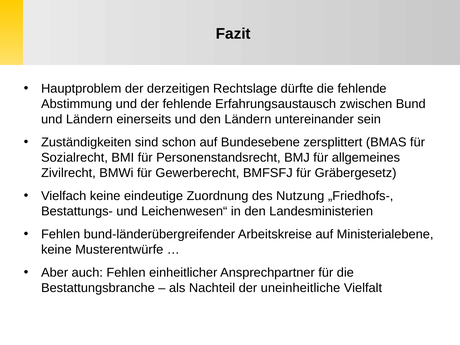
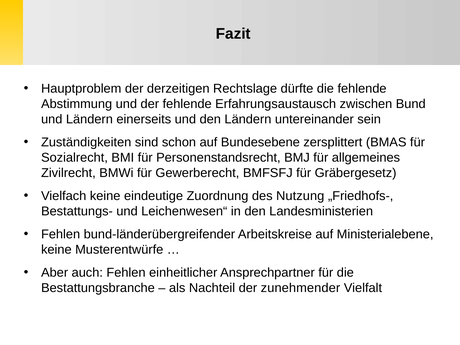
uneinheitliche: uneinheitliche -> zunehmender (300, 288)
